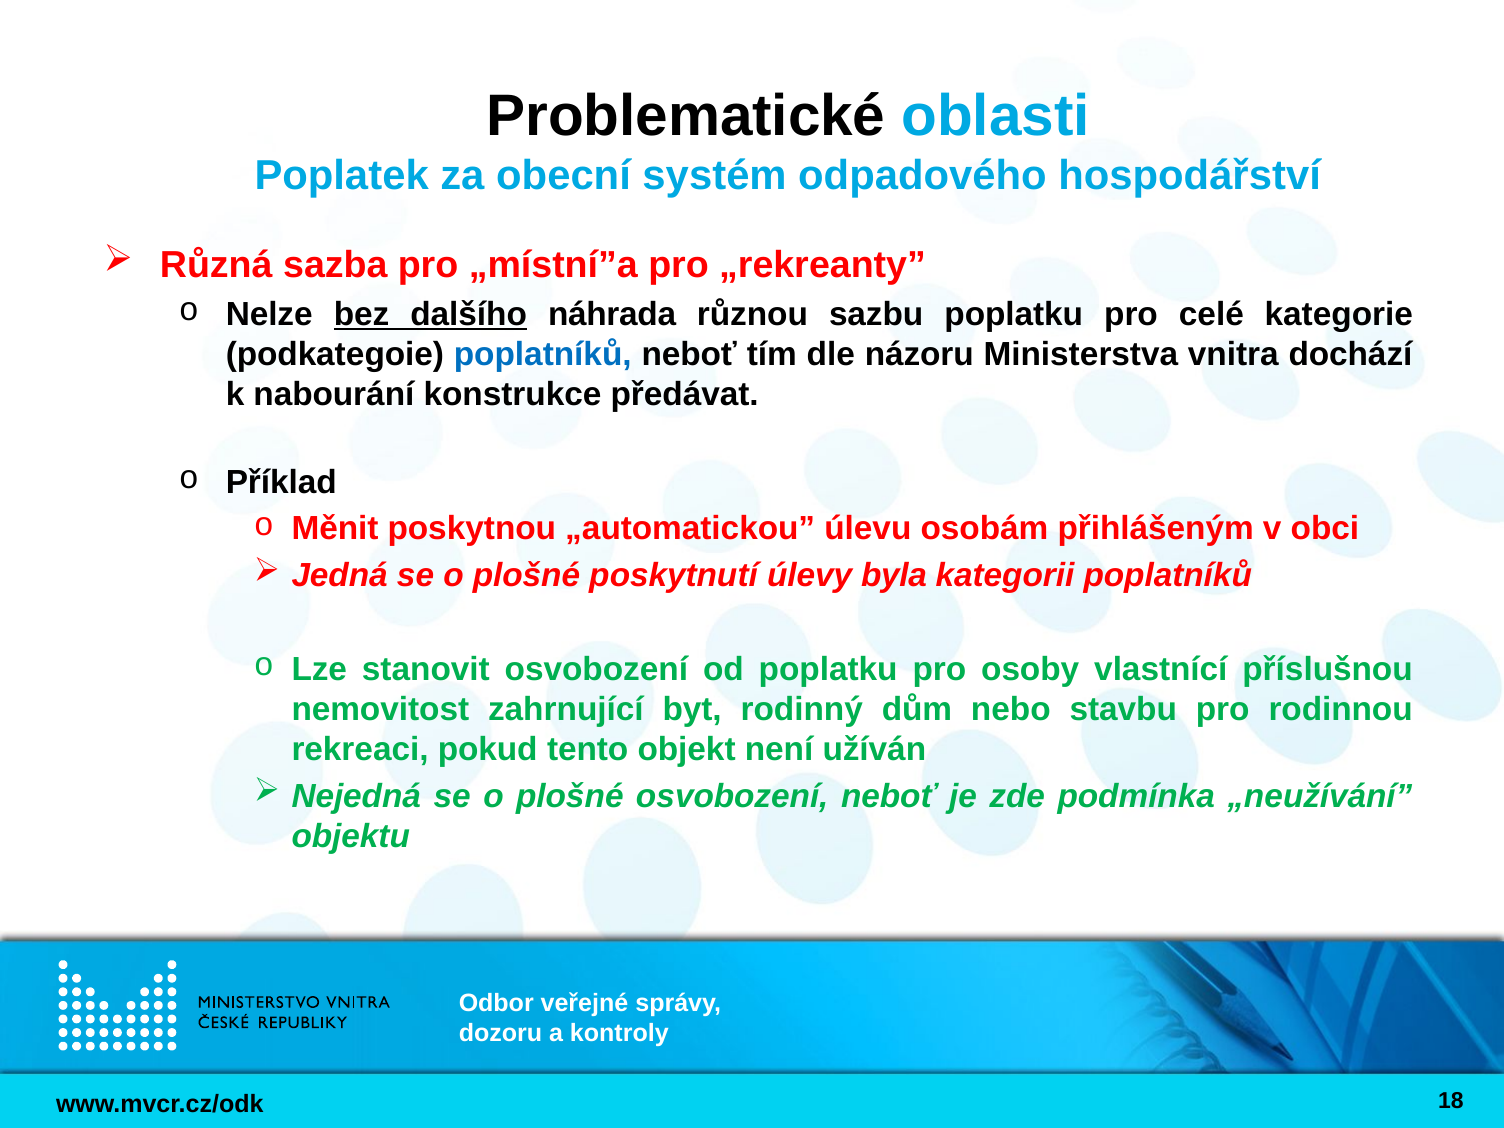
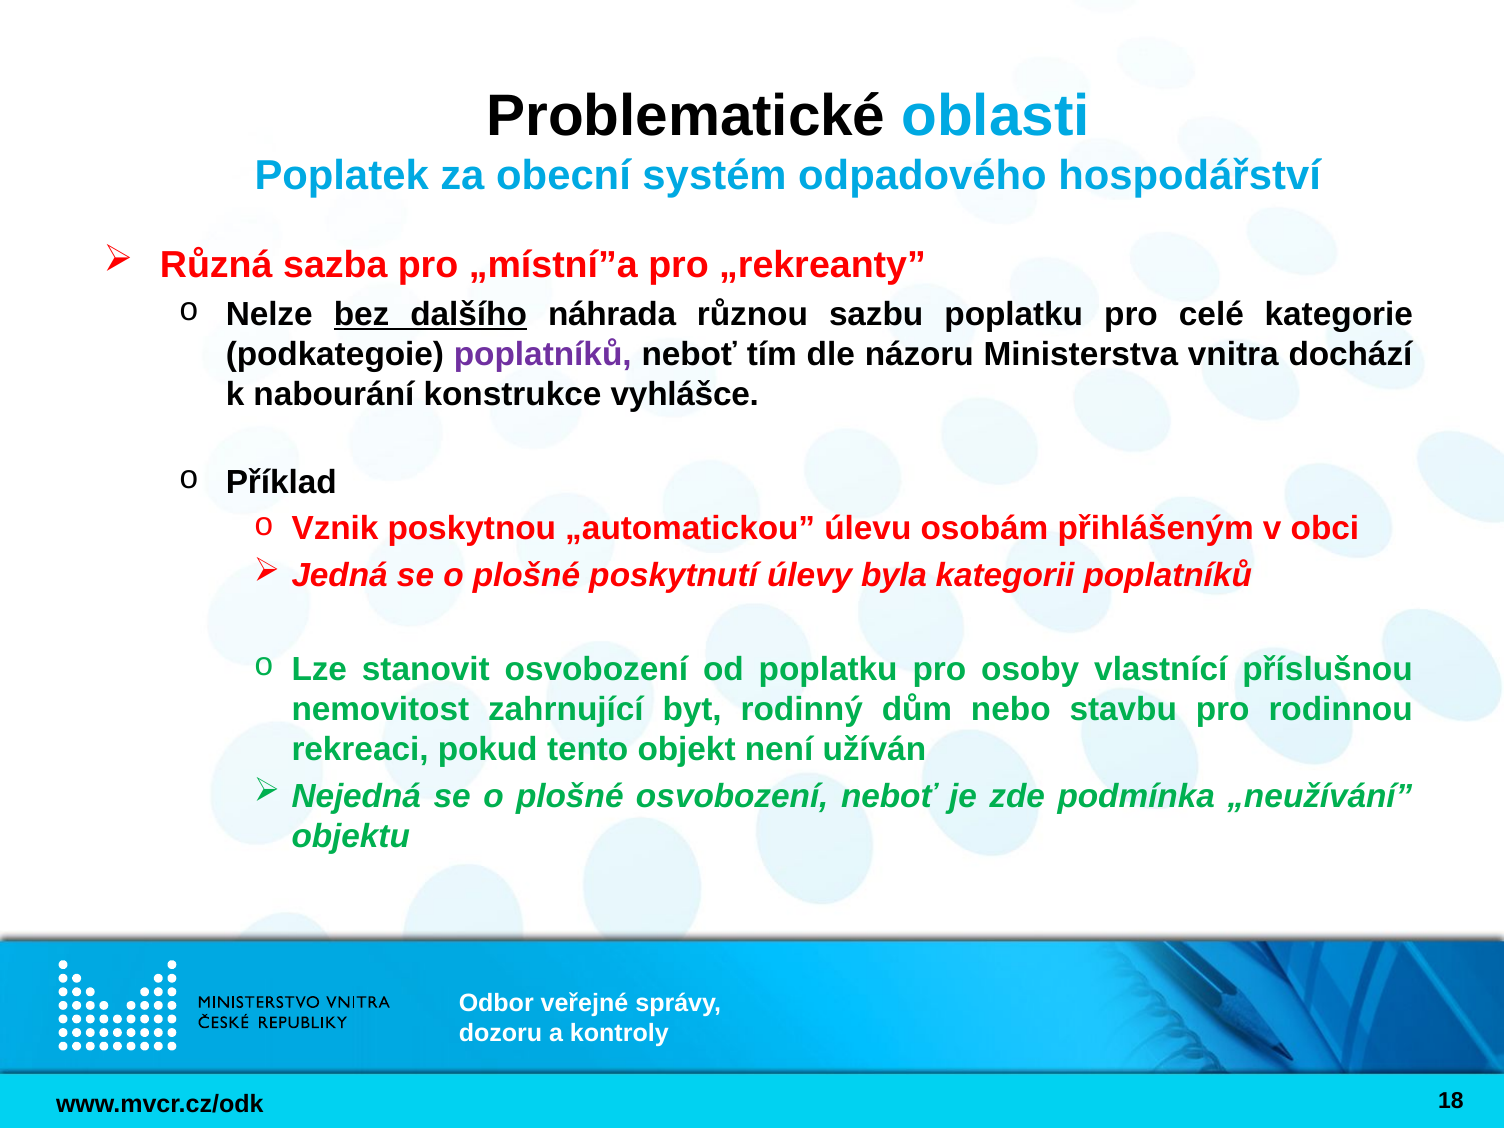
poplatníků colour: blue -> purple (543, 354)
předávat: předávat -> vyhlášce (685, 394)
Měnit: Měnit -> Vznik (335, 529)
